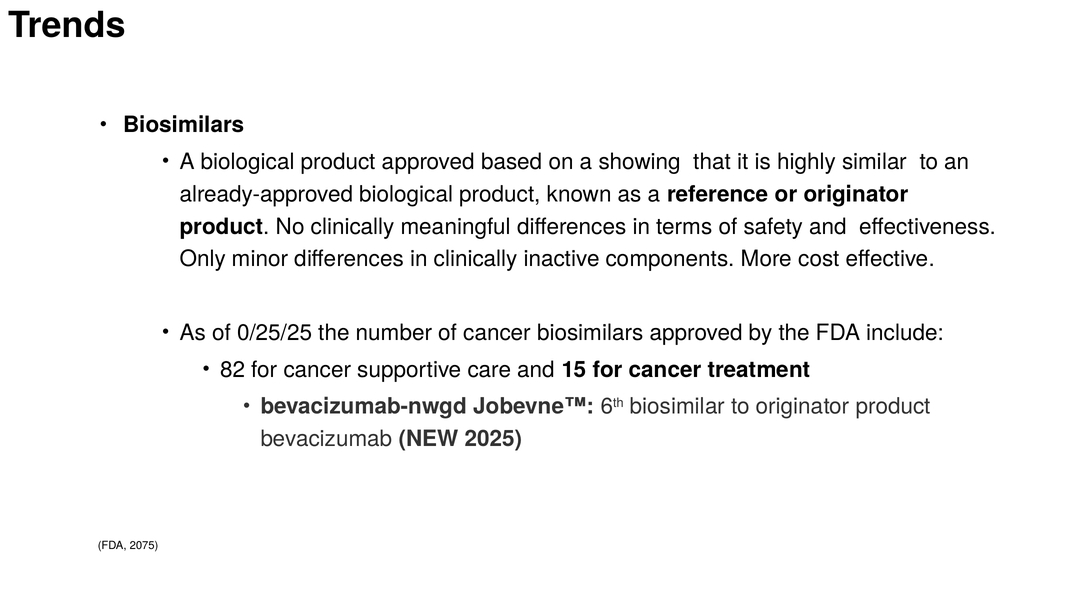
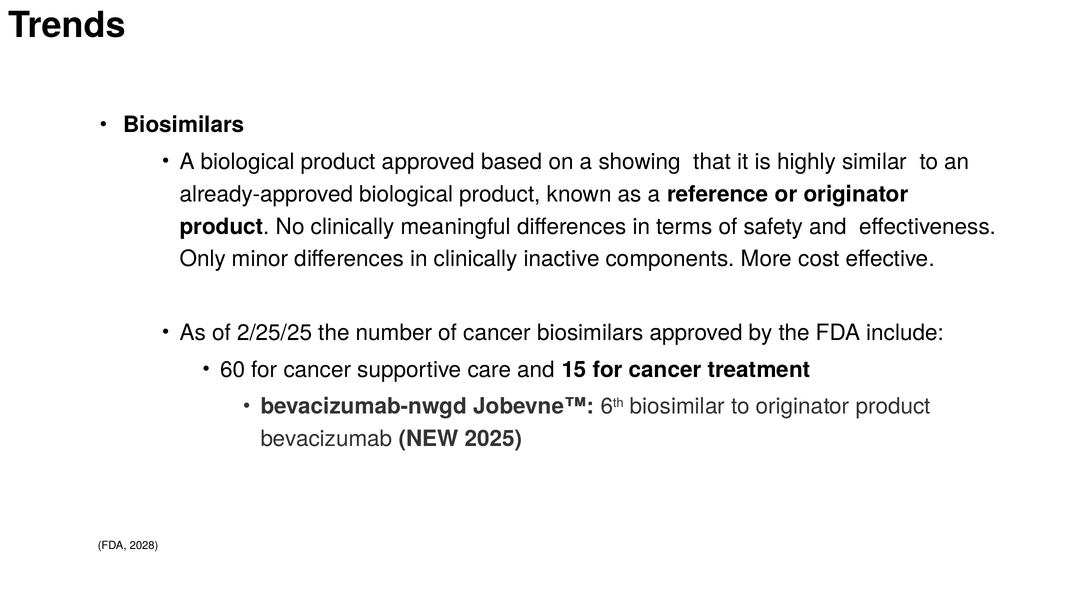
0/25/25: 0/25/25 -> 2/25/25 (275, 333)
82: 82 -> 60 (233, 370)
2075: 2075 -> 2028 (144, 546)
